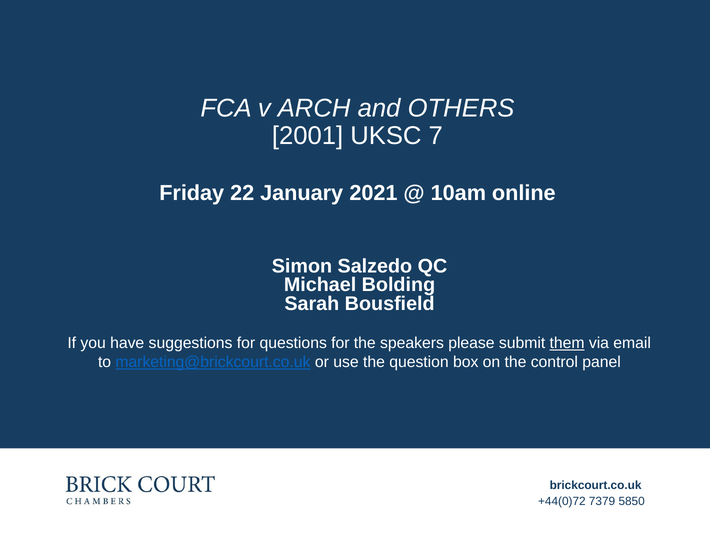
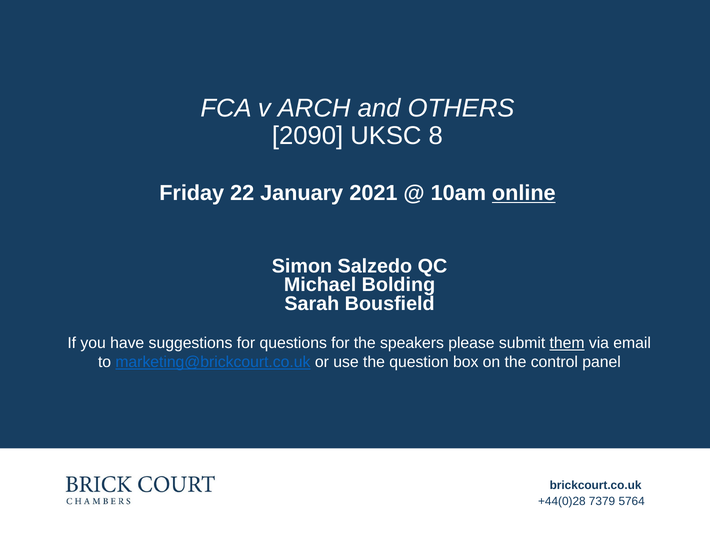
2001: 2001 -> 2090 (308, 136)
7: 7 -> 8 (436, 136)
online underline: none -> present (524, 193)
+44(0)72: +44(0)72 -> +44(0)28 (562, 501)
5850: 5850 -> 5764 (632, 501)
